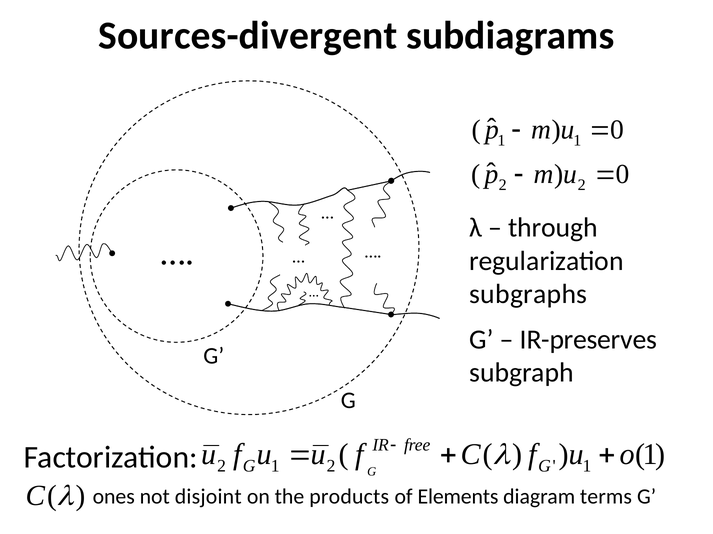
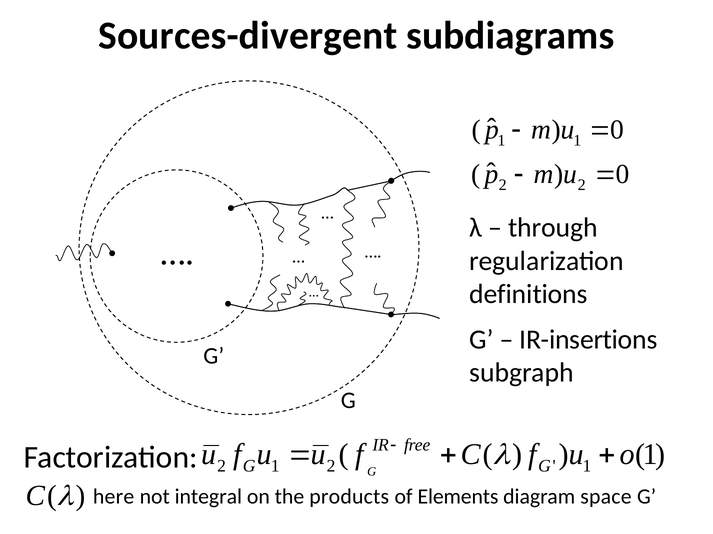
subgraphs: subgraphs -> definitions (529, 295)
IR-preserves: IR-preserves -> IR-insertions (588, 340)
ones: ones -> here (114, 497)
disjoint: disjoint -> integral (208, 497)
terms: terms -> space (606, 497)
